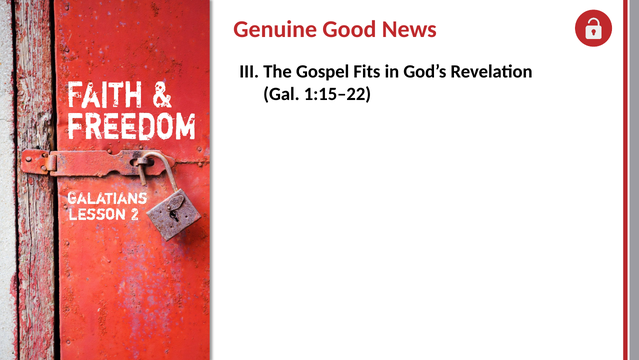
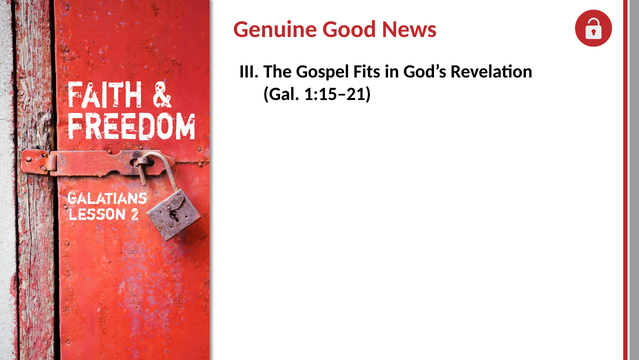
1:15–22: 1:15–22 -> 1:15–21 (337, 94)
